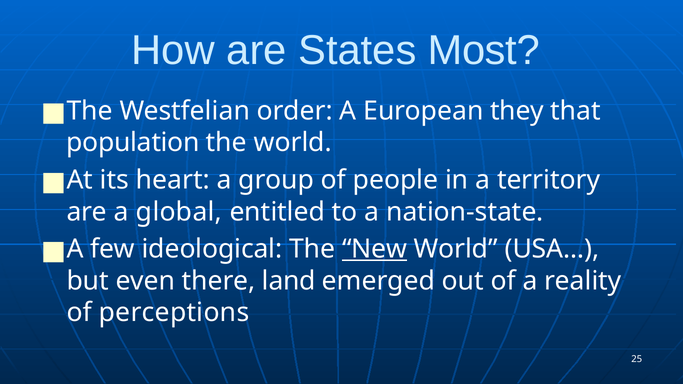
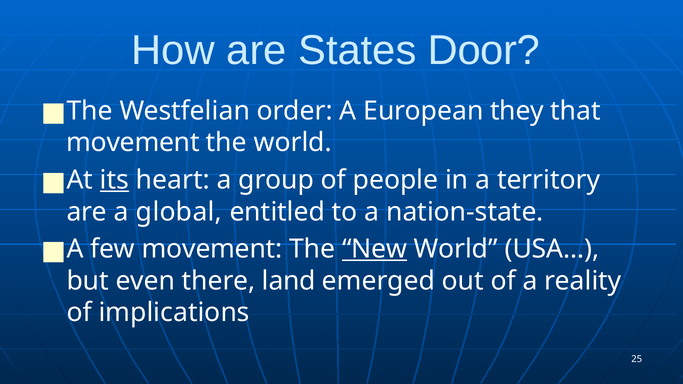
Most: Most -> Door (484, 50)
population: population -> movement (133, 143)
its underline: none -> present (114, 180)
few ideological: ideological -> movement (212, 249)
perceptions: perceptions -> implications (174, 313)
